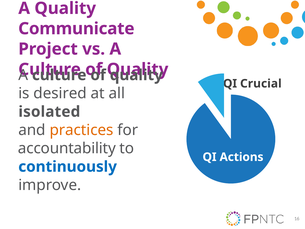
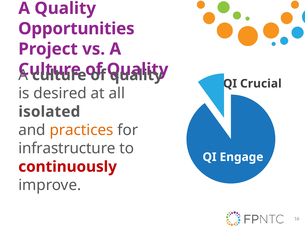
Communicate: Communicate -> Opportunities (76, 29)
accountability: accountability -> infrastructure (67, 148)
Actions: Actions -> Engage (241, 157)
continuously colour: blue -> red (68, 167)
